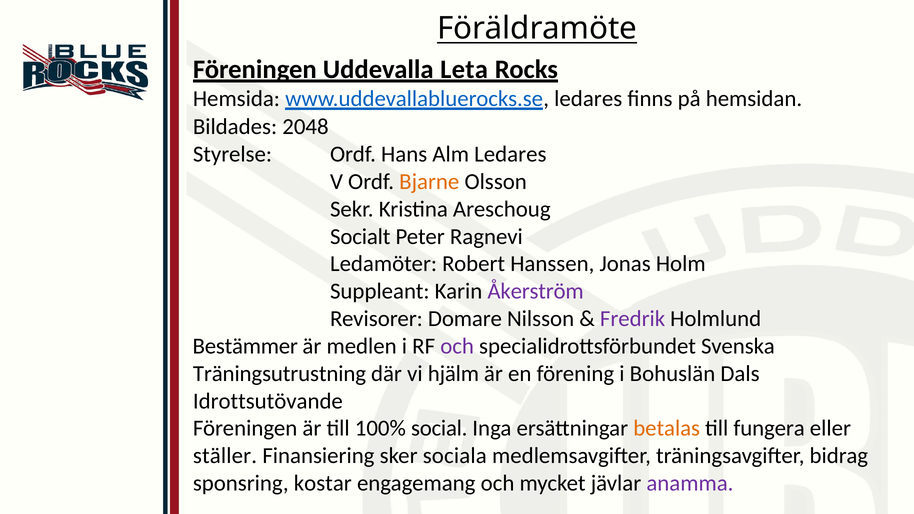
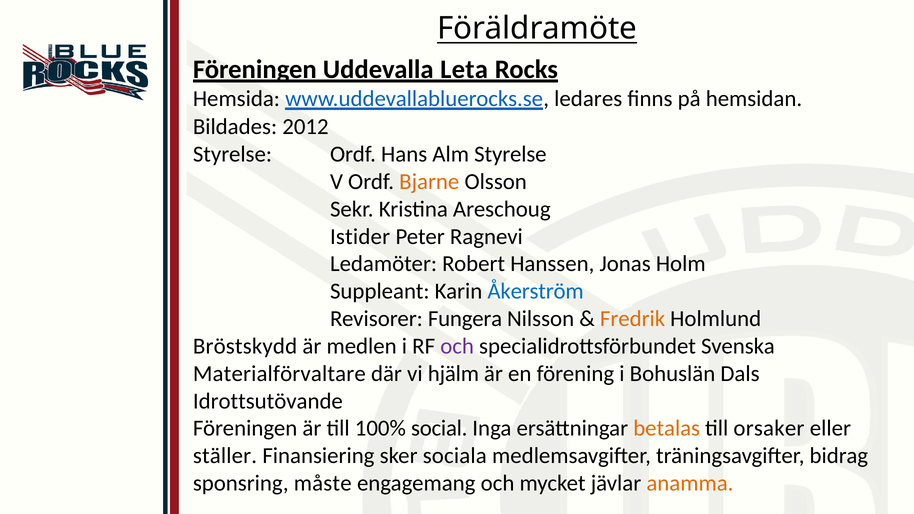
2048: 2048 -> 2012 (305, 127)
Alm Ledares: Ledares -> Styrelse (510, 154)
Socialt: Socialt -> Istider (360, 237)
Åkerström colour: purple -> blue (536, 291)
Domare: Domare -> Fungera (465, 319)
Fredrik colour: purple -> orange (633, 319)
Bestämmer: Bestämmer -> Bröstskydd (245, 346)
Träningsutrustning: Träningsutrustning -> Materialförvaltare (279, 374)
fungera: fungera -> orsaker (769, 428)
kostar: kostar -> måste (323, 483)
anamma colour: purple -> orange (690, 483)
